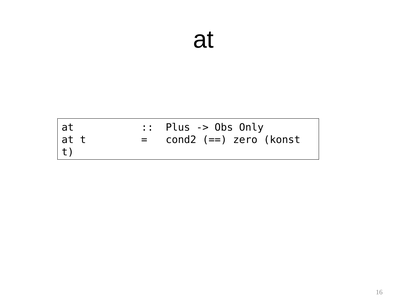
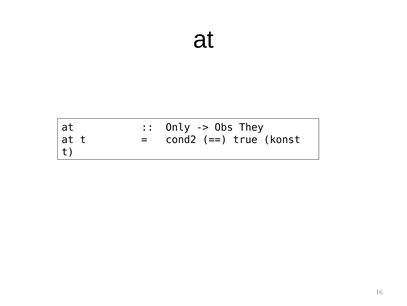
Plus: Plus -> Only (178, 127)
Only: Only -> They (251, 127)
zero: zero -> true (245, 139)
